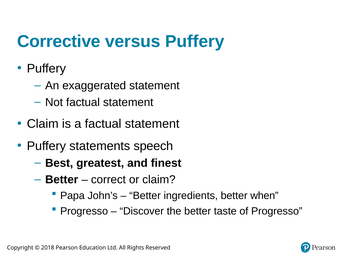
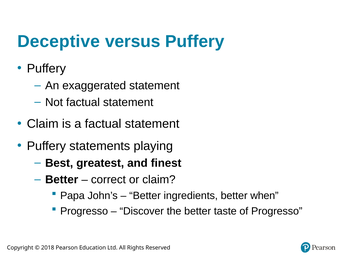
Corrective: Corrective -> Deceptive (59, 41)
speech: speech -> playing (153, 146)
